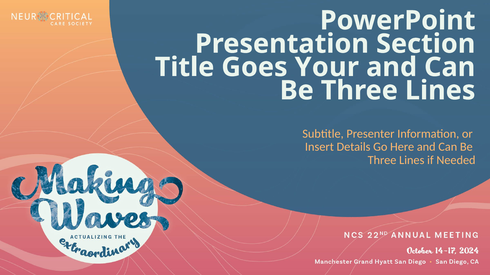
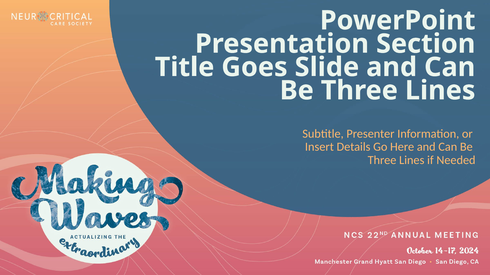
Your: Your -> Slide (327, 67)
